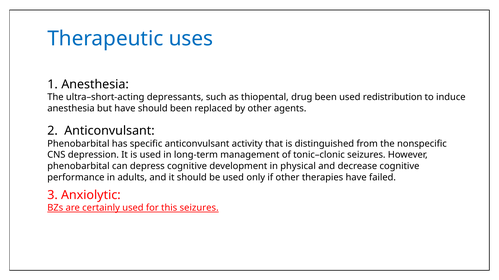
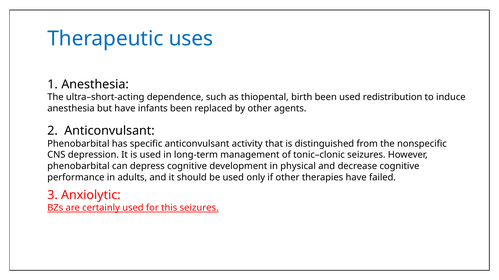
depressants: depressants -> dependence (175, 97)
drug: drug -> birth (302, 97)
have should: should -> infants (153, 109)
